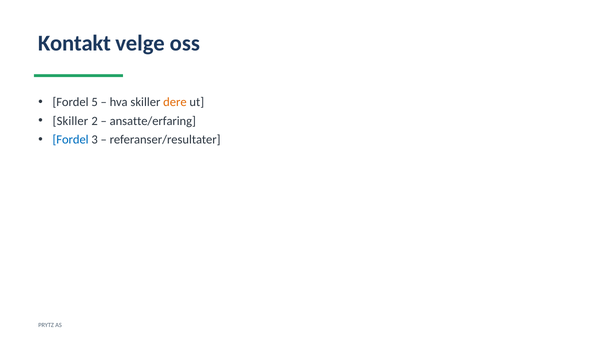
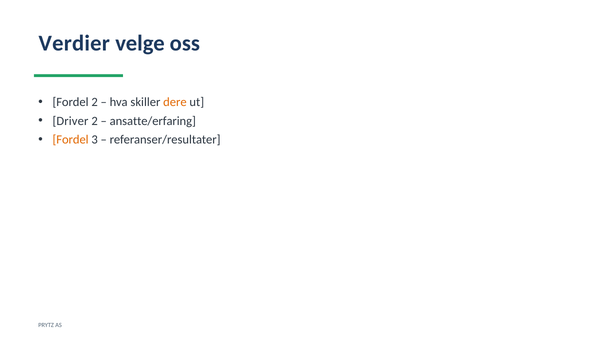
Kontakt: Kontakt -> Verdier (74, 43)
Fordel 5: 5 -> 2 (95, 102)
Skiller: Skiller -> Driver (70, 121)
Fordel colour: blue -> orange (71, 140)
